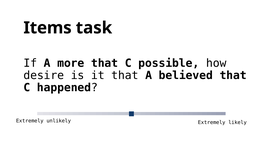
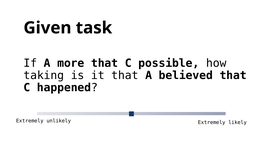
Items: Items -> Given (47, 28)
desire: desire -> taking (44, 75)
